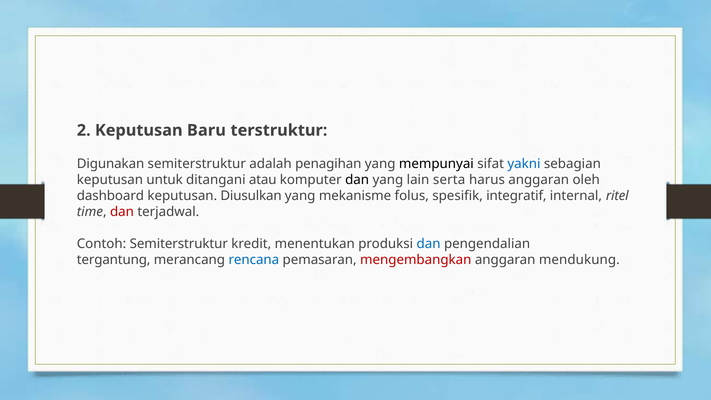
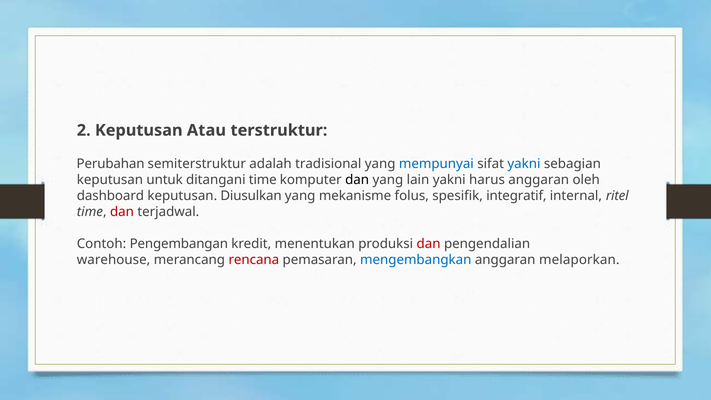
Baru: Baru -> Atau (206, 130)
Digunakan: Digunakan -> Perubahan (111, 164)
penagihan: penagihan -> tradisional (328, 164)
mempunyai colour: black -> blue (436, 164)
ditangani atau: atau -> time (263, 180)
lain serta: serta -> yakni (449, 180)
Contoh Semiterstruktur: Semiterstruktur -> Pengembangan (179, 244)
dan colour: blue -> red (429, 244)
tergantung: tergantung -> warehouse (114, 260)
rencana colour: blue -> red (254, 260)
mengembangkan colour: red -> blue (416, 260)
mendukung: mendukung -> melaporkan (579, 260)
